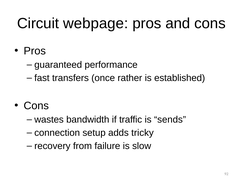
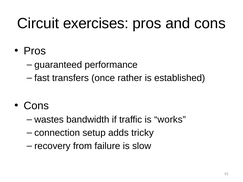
webpage: webpage -> exercises (96, 24)
sends: sends -> works (170, 120)
